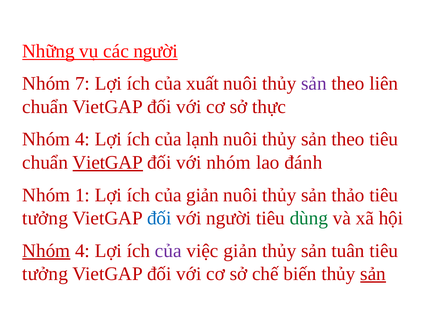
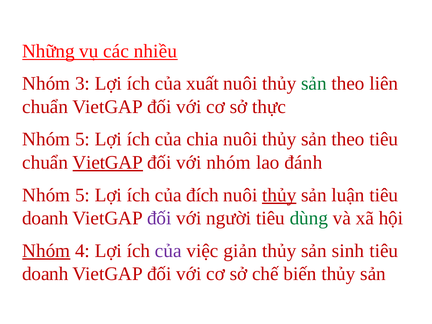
các người: người -> nhiều (155, 51)
7: 7 -> 3 (82, 84)
sản colour: purple -> green (314, 84)
4: 4 -> 5 (82, 139)
lạnh: lạnh -> chia (202, 139)
1: 1 -> 5 (82, 195)
của giản: giản -> đích (203, 195)
thủy underline: none -> present (279, 195)
thảo: thảo -> luận (348, 195)
tưởng: tưởng -> doanh (45, 218)
đối colour: blue -> purple (159, 218)
tuân: tuân -> sinh (348, 251)
tưởng: tưởng -> doanh (45, 274)
sản underline: present -> none (373, 274)
